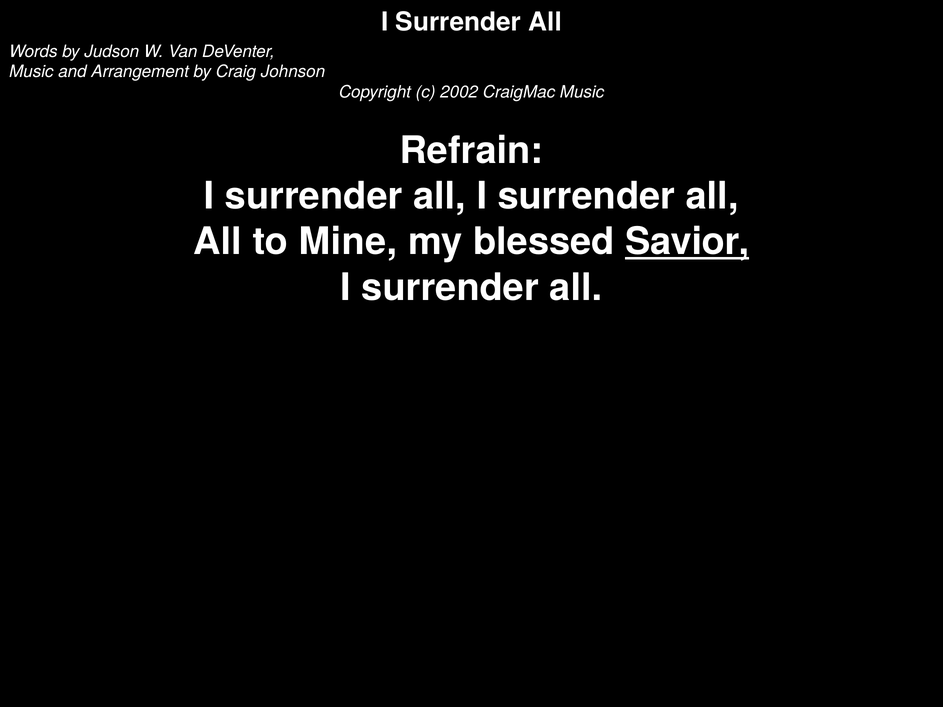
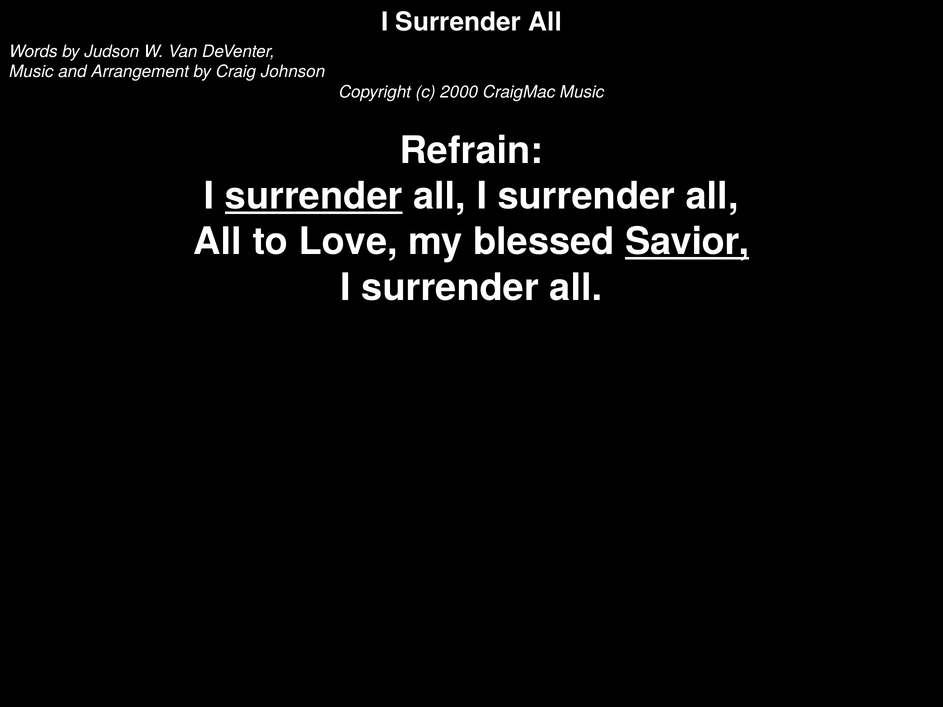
2002: 2002 -> 2000 (459, 92)
surrender underline: none -> present (314, 196)
Mine: Mine -> Love (348, 242)
